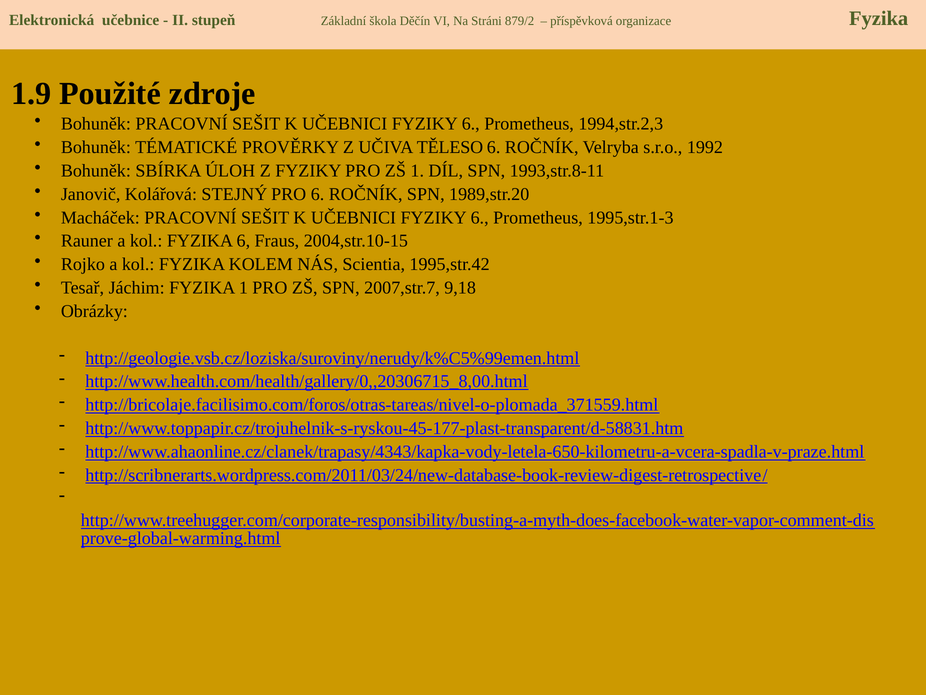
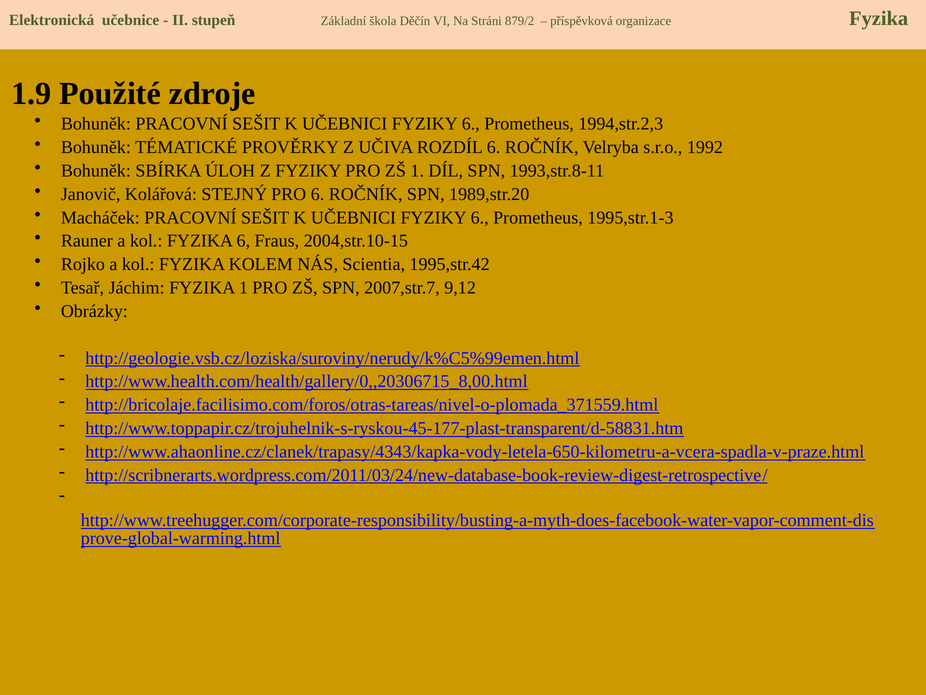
TĚLESO: TĚLESO -> ROZDÍL (450, 147)
9,18: 9,18 -> 9,12 (460, 288)
